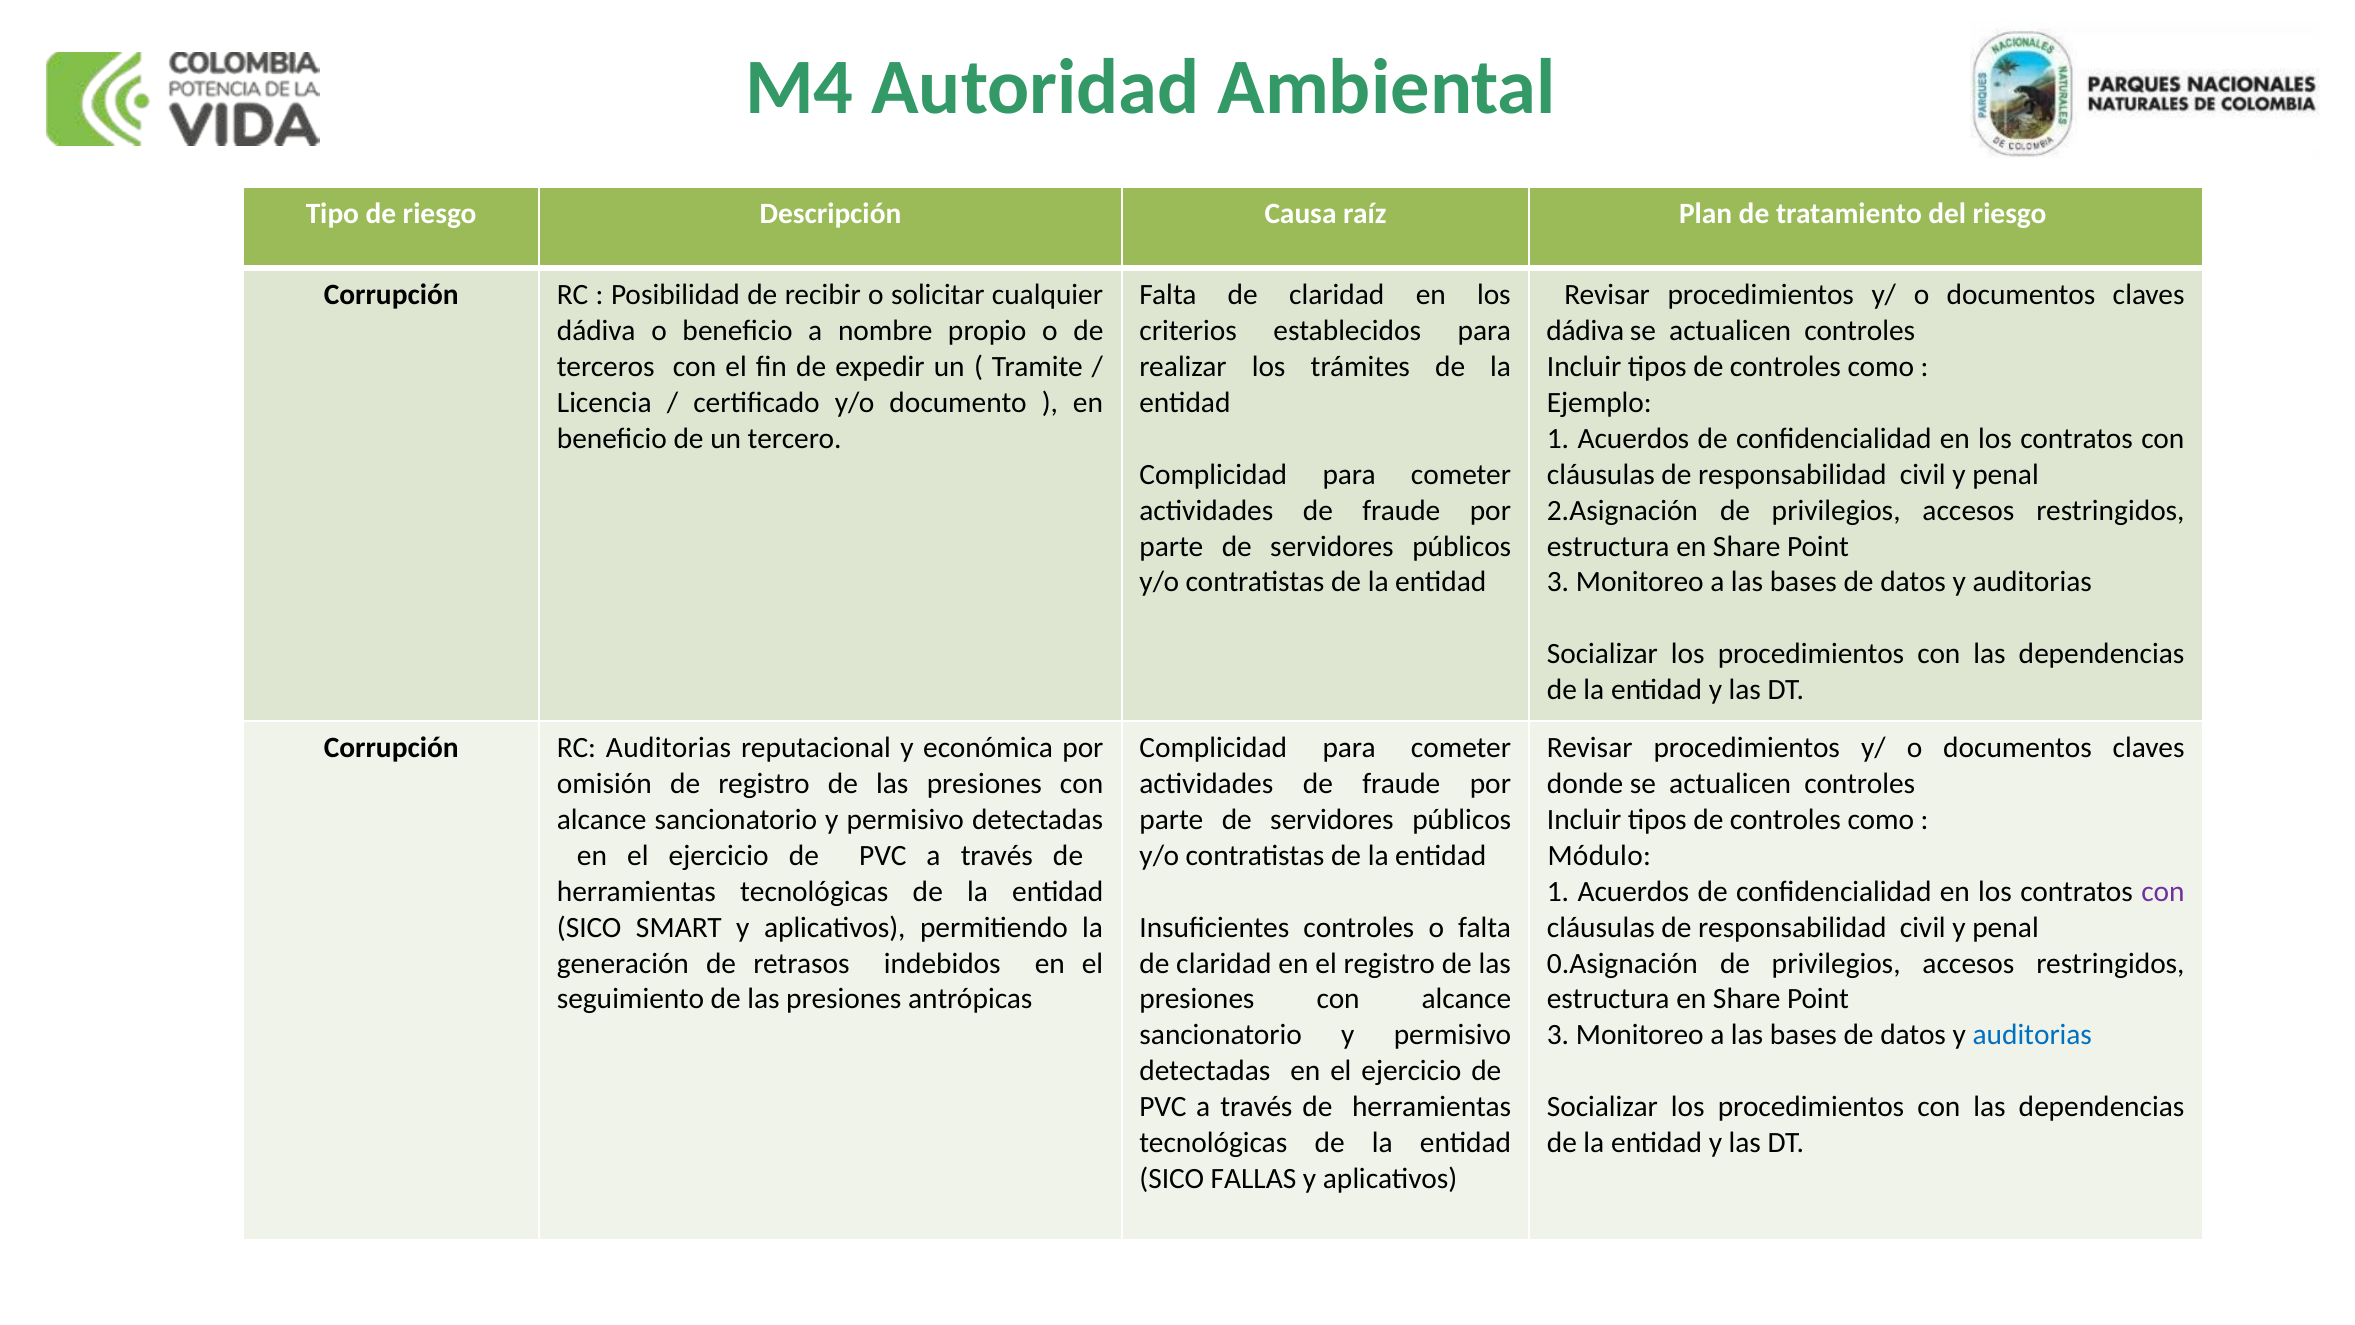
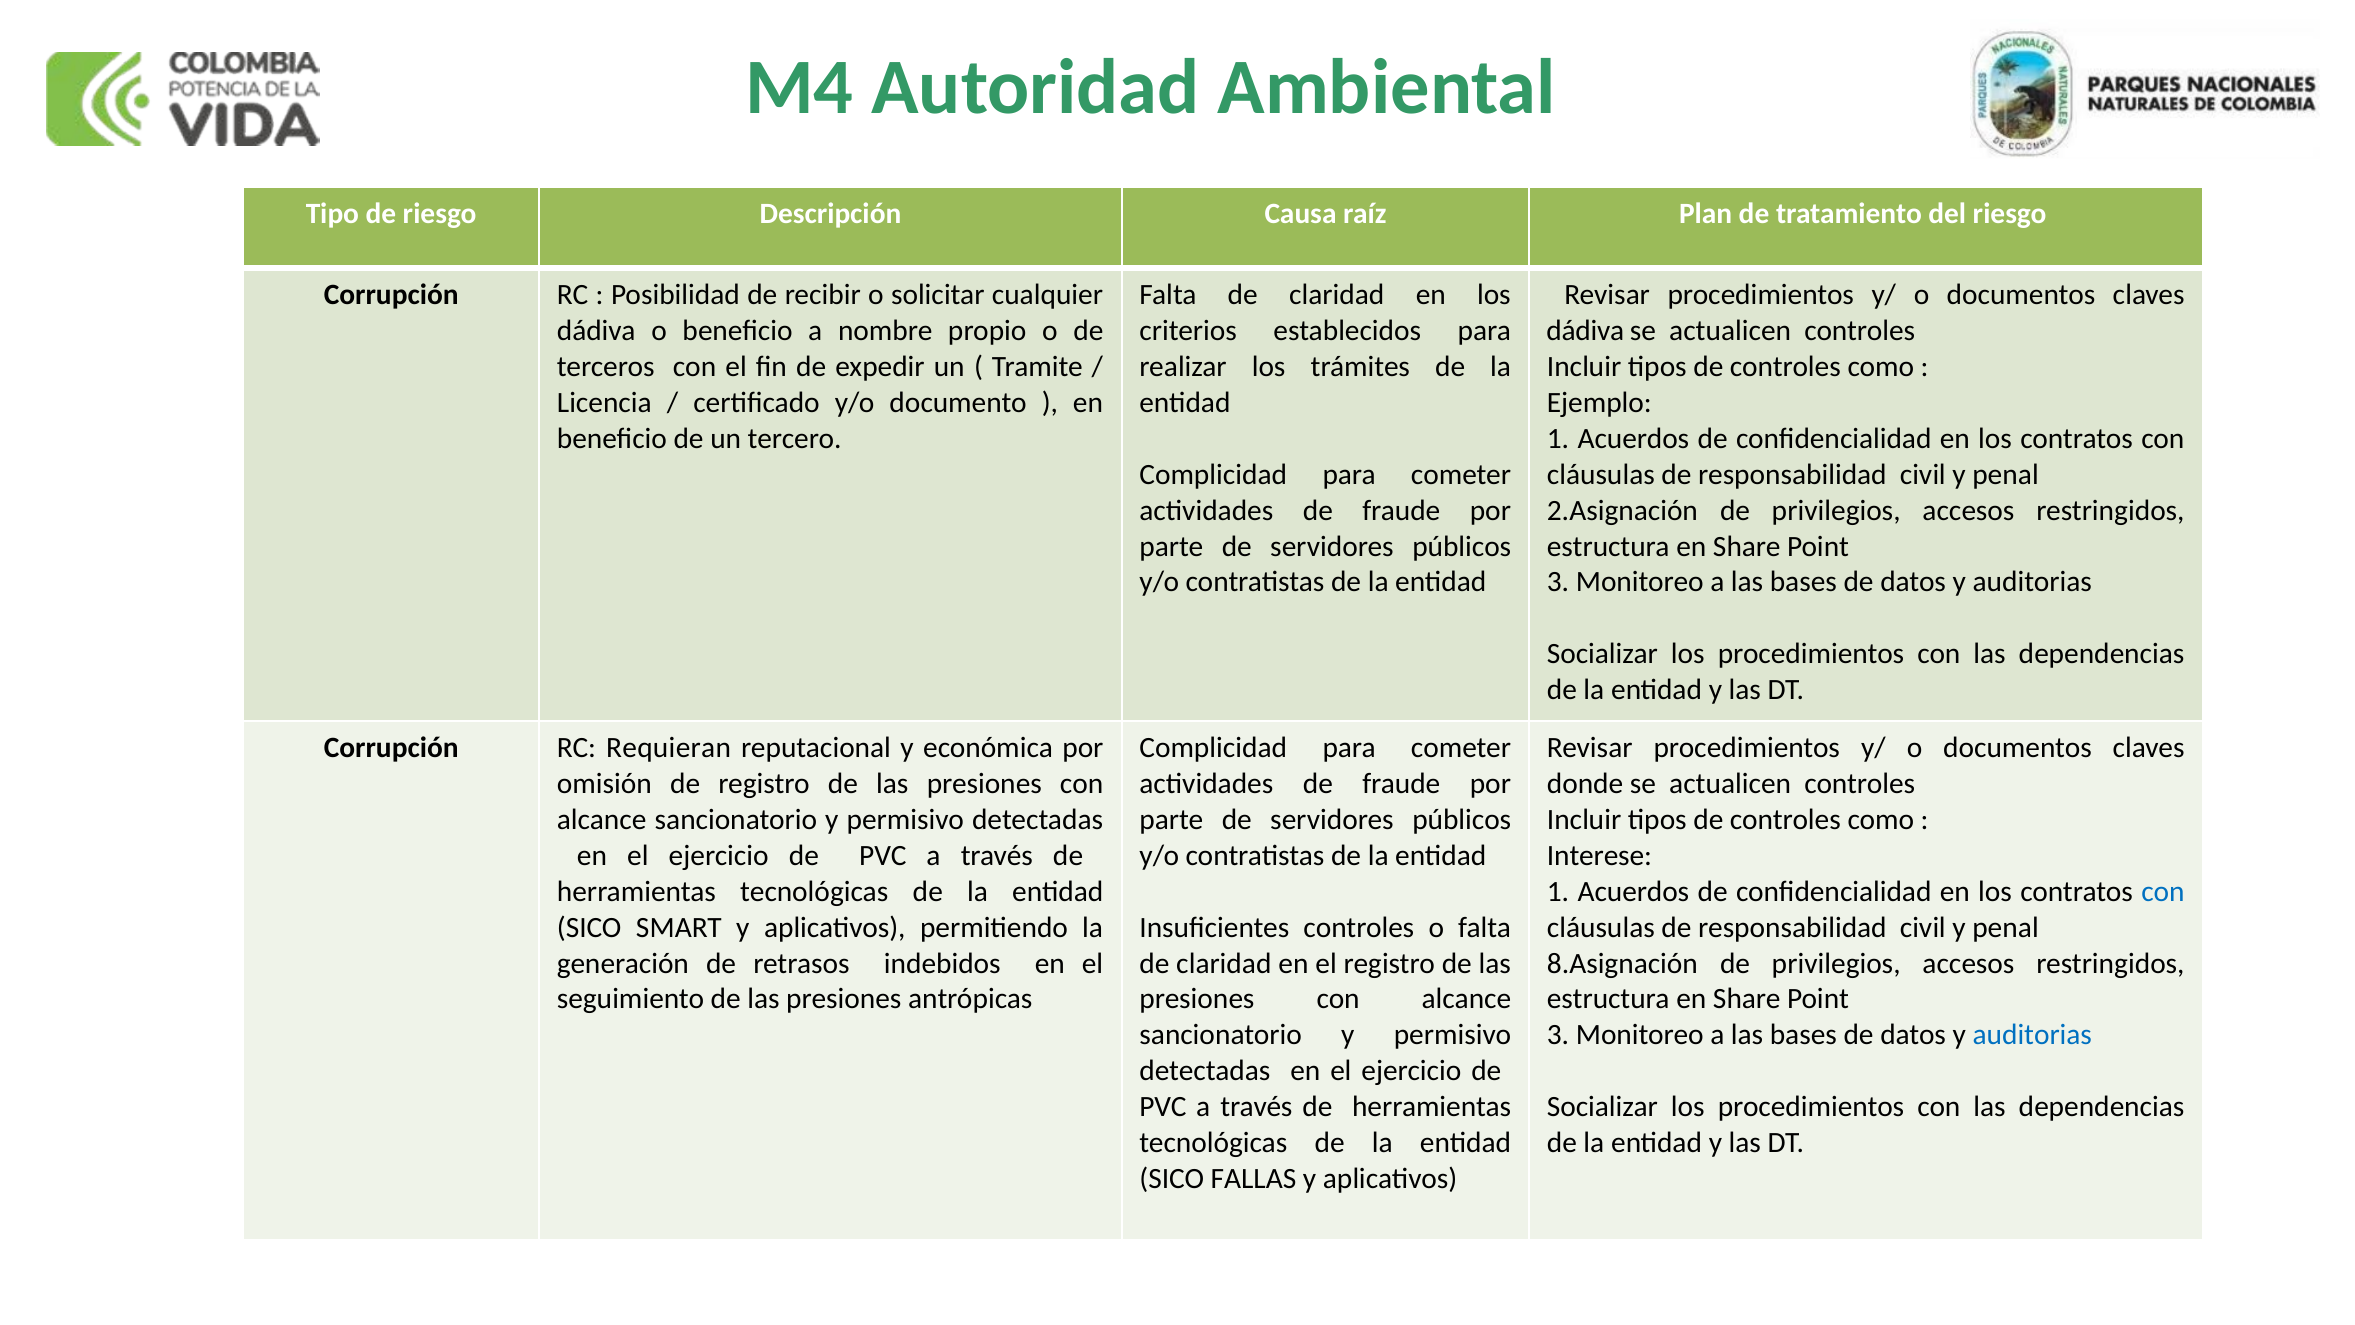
RC Auditorias: Auditorias -> Requieran (669, 748)
Módulo: Módulo -> Interese (1599, 855)
con colour: purple -> blue (2163, 891)
0.Asignación: 0.Asignación -> 8.Asignación (1622, 963)
